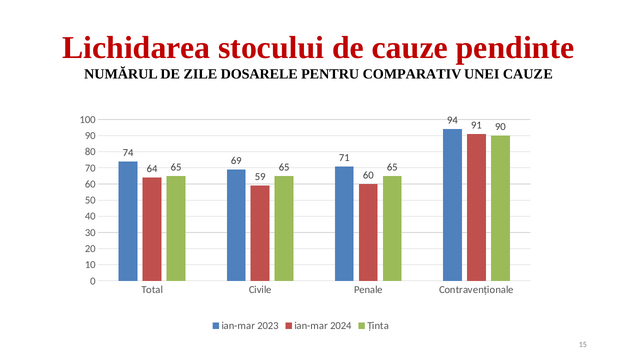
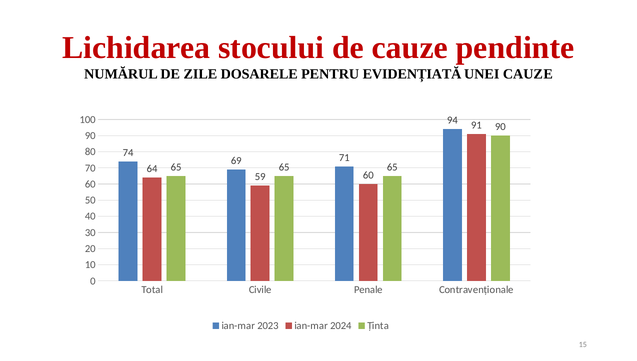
COMPARATIV: COMPARATIV -> EVIDENȚIATĂ (412, 74)
